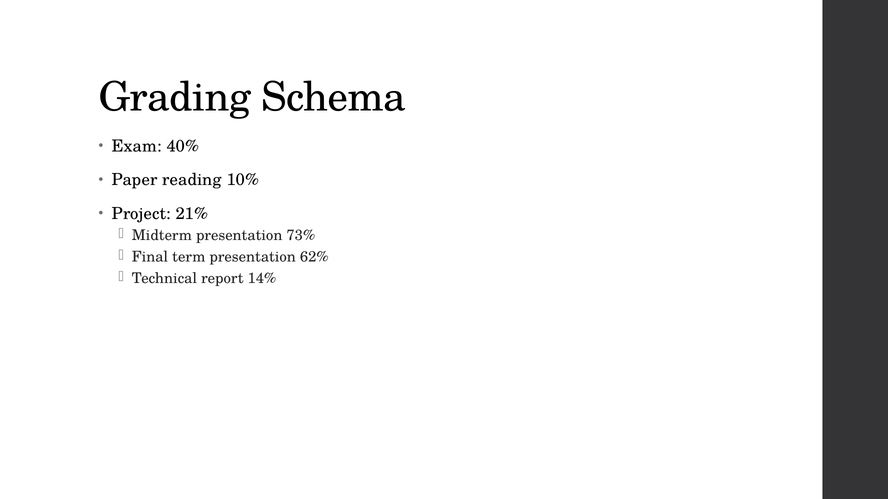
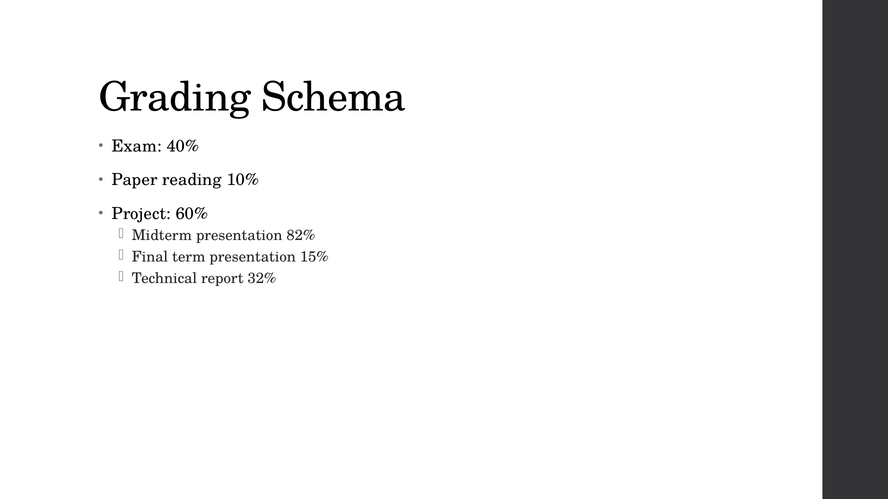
21%: 21% -> 60% (192, 214)
73%: 73% -> 82% (301, 236)
62%: 62% -> 15% (314, 257)
14%: 14% -> 32% (262, 279)
